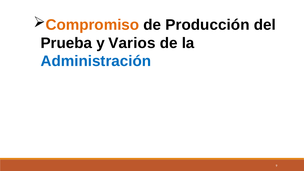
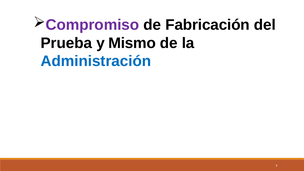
Compromiso colour: orange -> purple (92, 25)
Producción: Producción -> Fabricación (208, 25)
Varios: Varios -> Mismo (132, 43)
